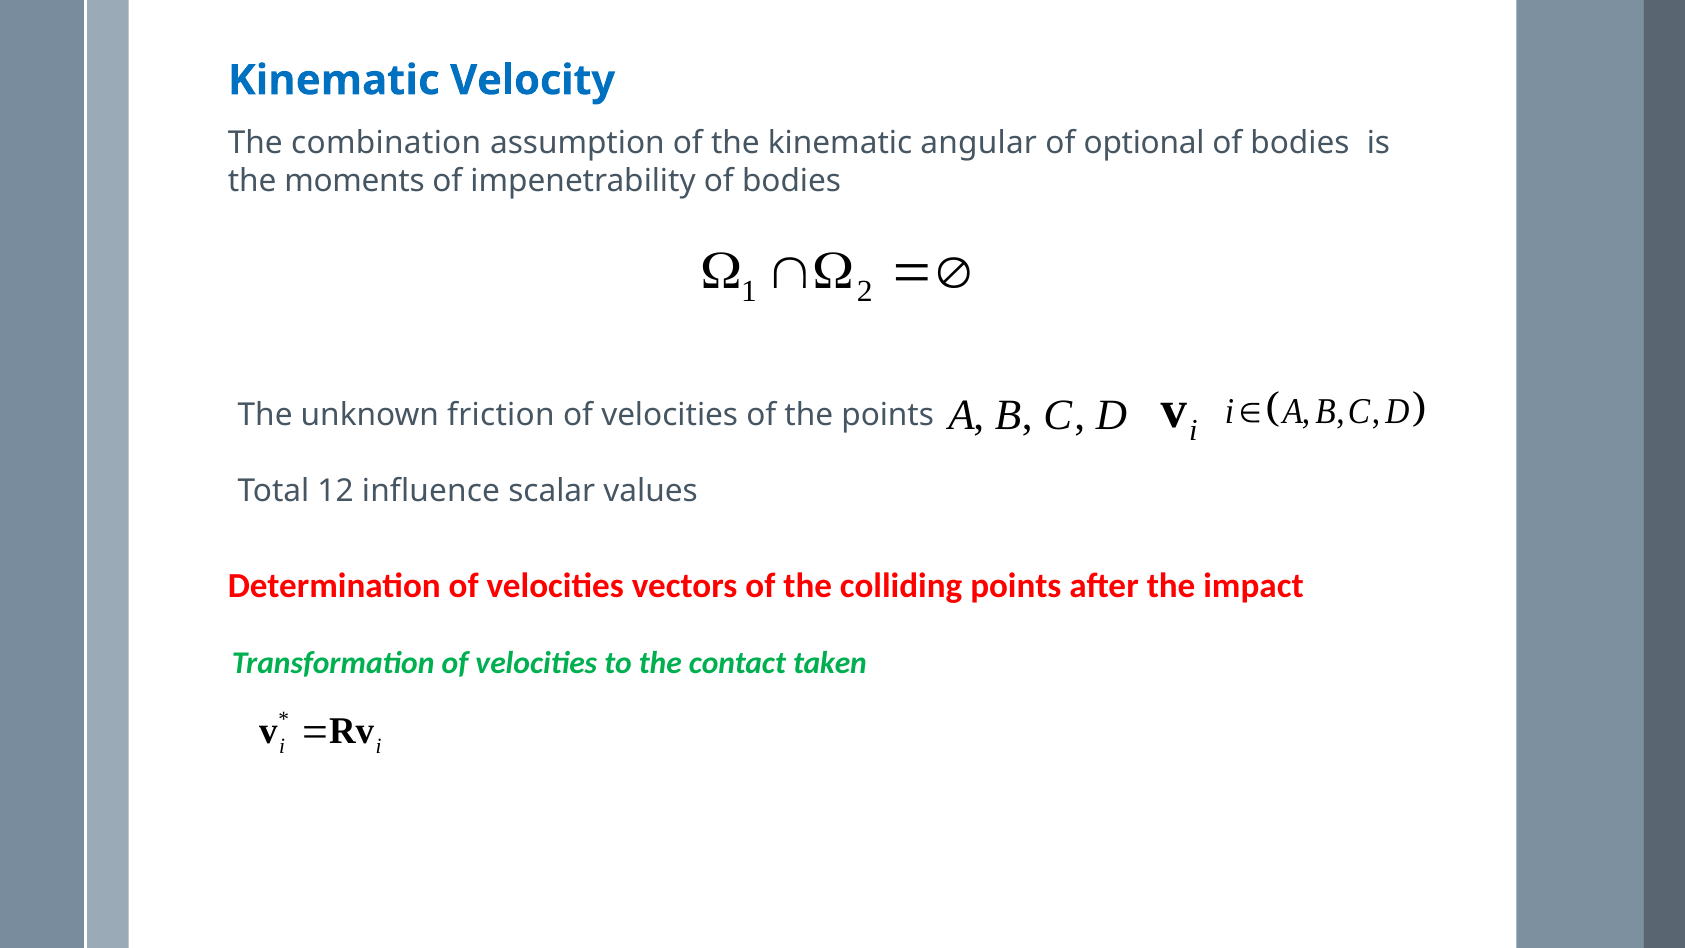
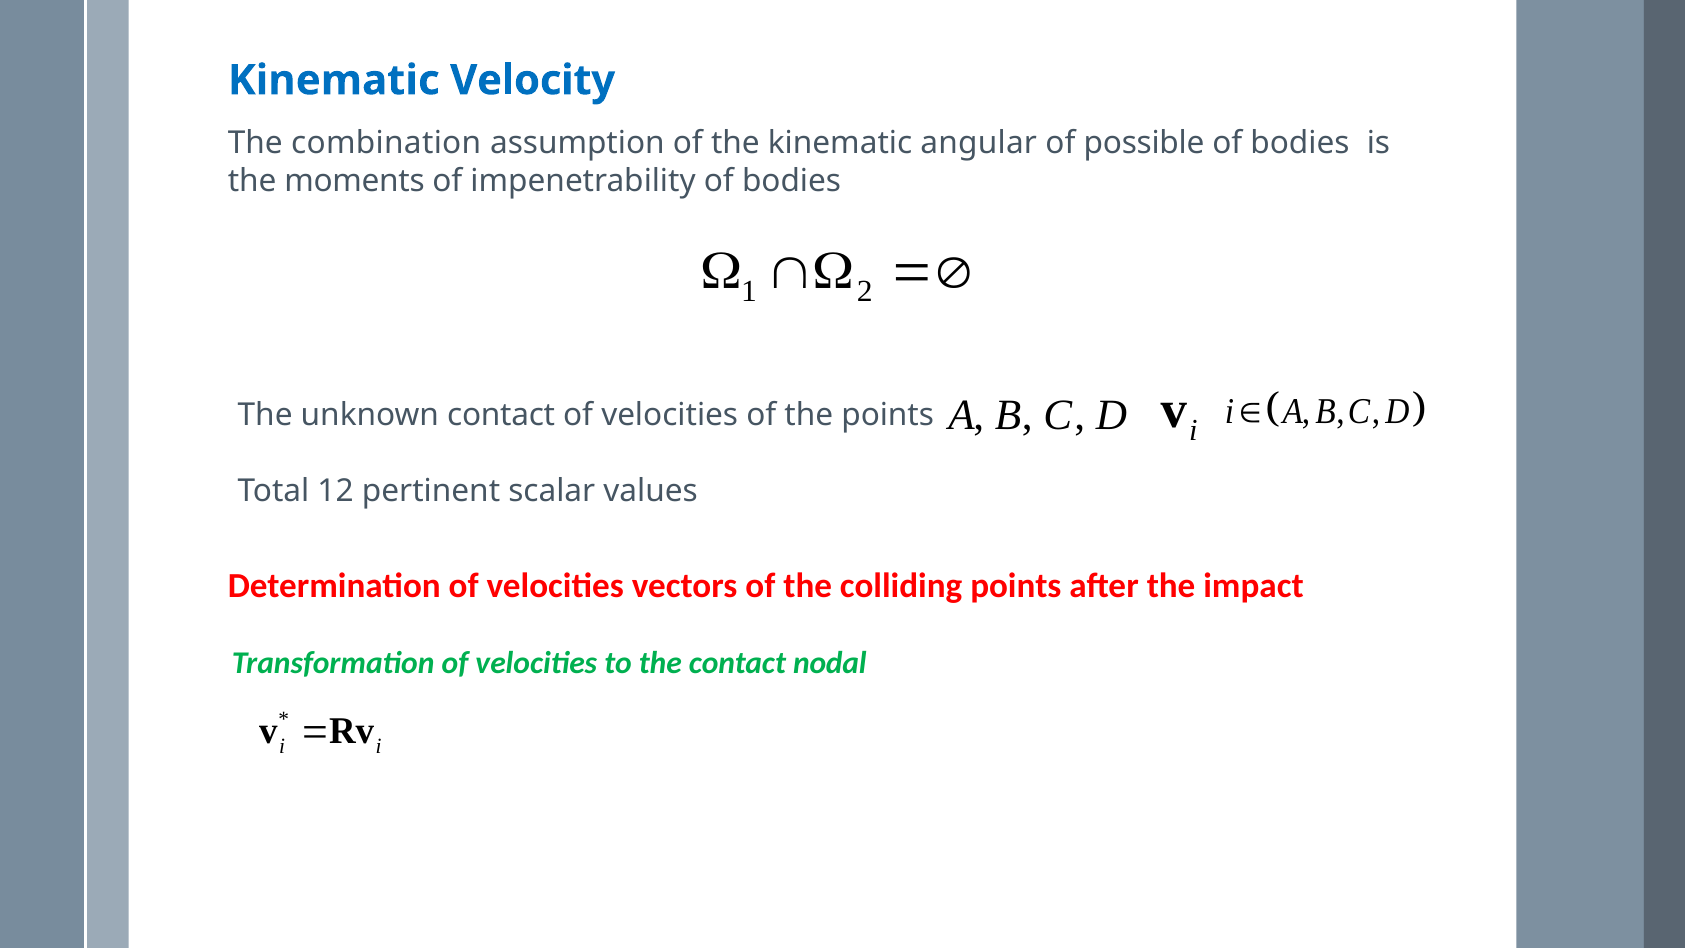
optional: optional -> possible (1144, 143)
unknown friction: friction -> contact (501, 415)
influence: influence -> pertinent (431, 491)
taken: taken -> nodal (830, 663)
